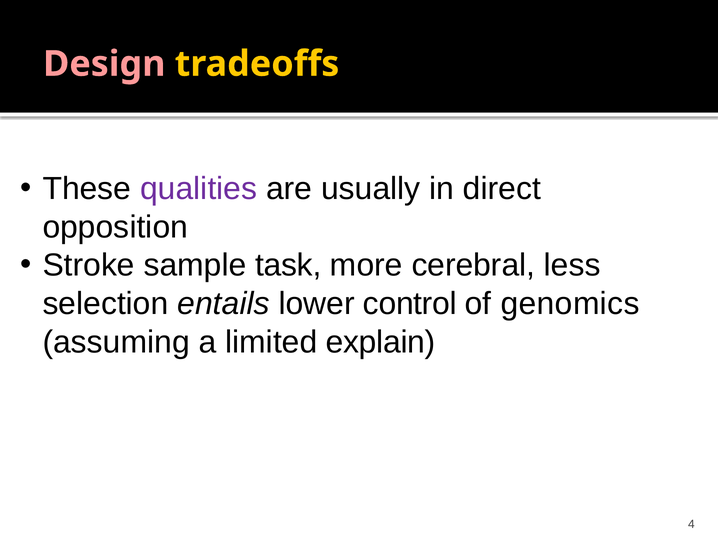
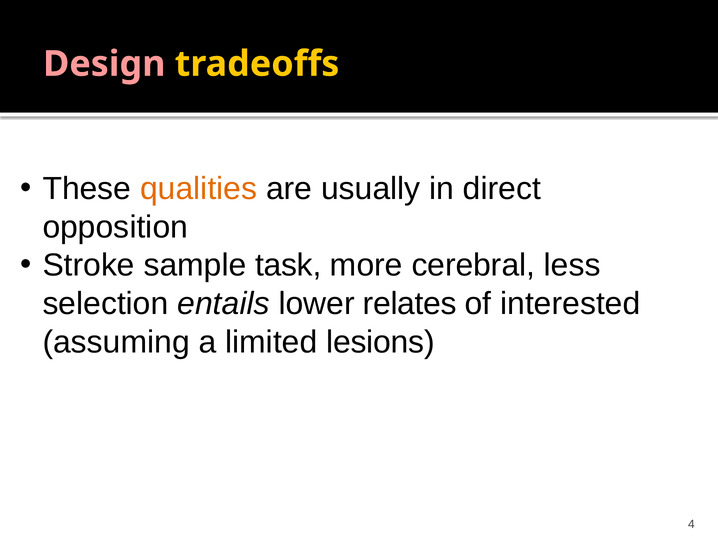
qualities colour: purple -> orange (199, 188)
control: control -> relates (410, 303)
genomics: genomics -> interested (570, 303)
explain: explain -> lesions (381, 342)
